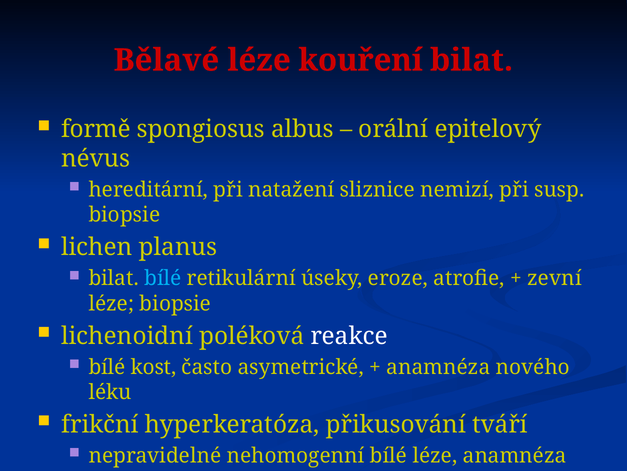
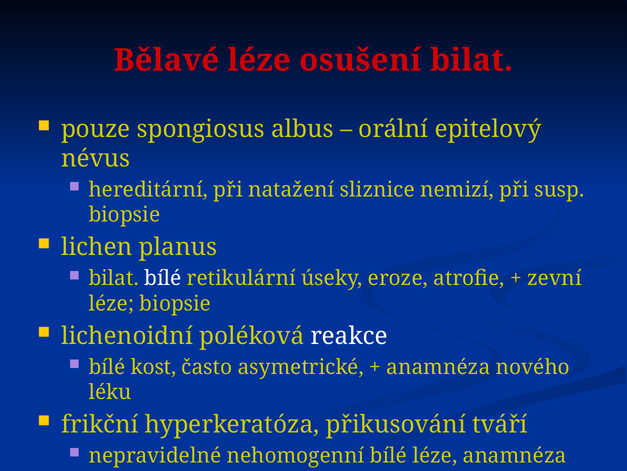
kouření: kouření -> osušení (360, 60)
formě: formě -> pouze (96, 129)
bílé colour: light blue -> white (163, 278)
